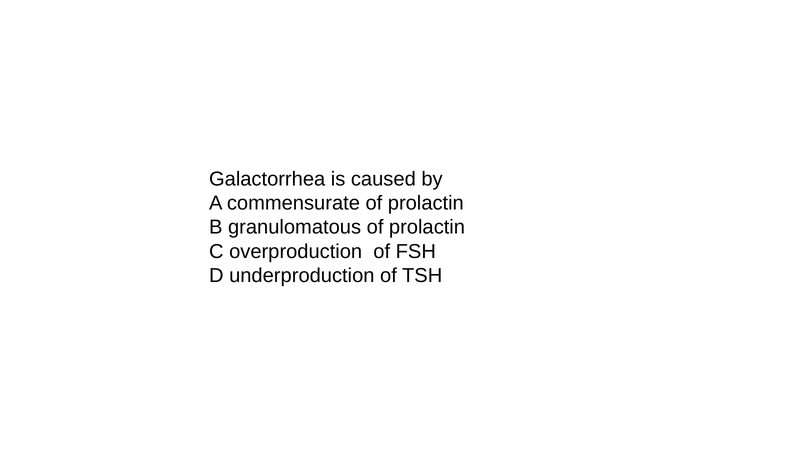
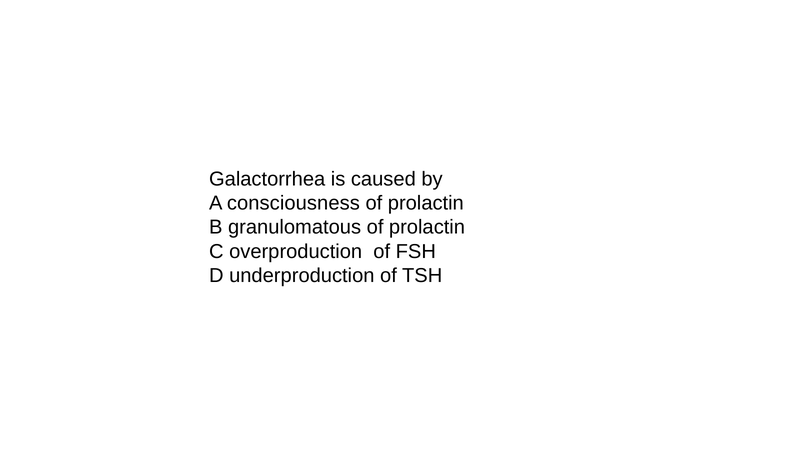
commensurate: commensurate -> consciousness (293, 203)
